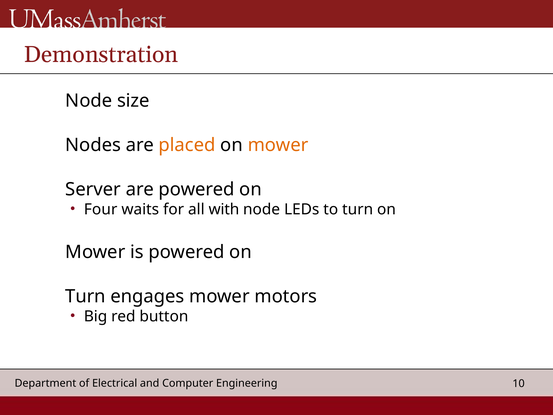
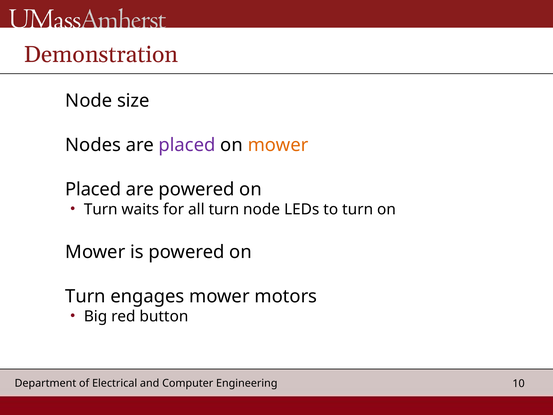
placed colour: orange -> purple (187, 145)
Server: Server -> Placed (93, 189)
Four: Four -> Turn (101, 209)
all with: with -> turn (224, 209)
